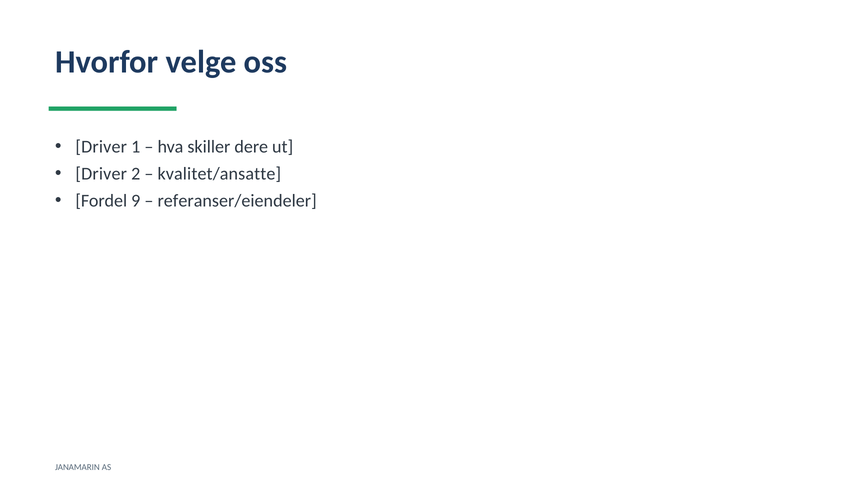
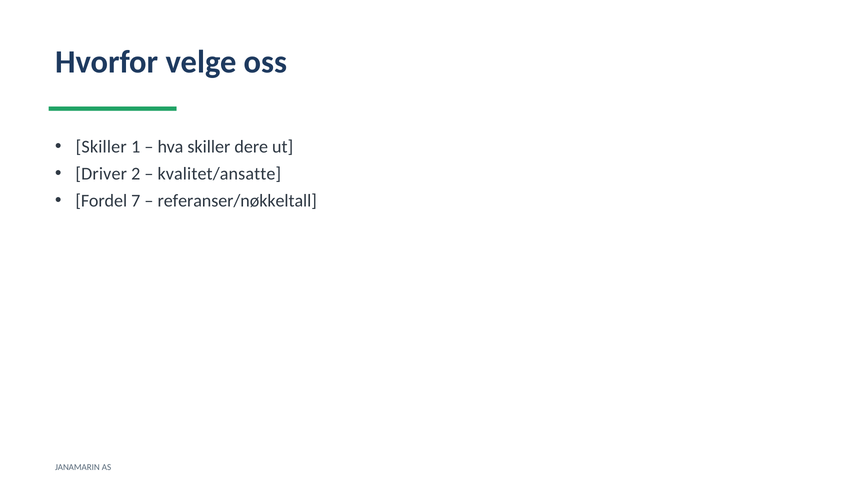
Driver: Driver -> Skiller (101, 147)
9: 9 -> 7 (136, 201)
referanser/eiendeler: referanser/eiendeler -> referanser/nøkkeltall (237, 201)
